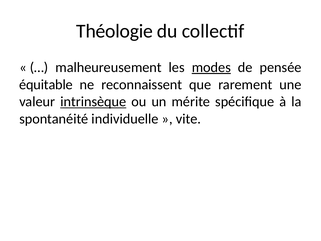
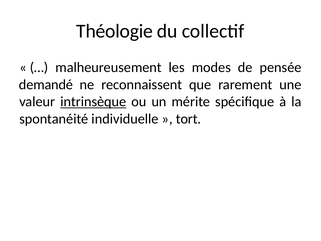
modes underline: present -> none (211, 67)
équitable: équitable -> demandé (46, 84)
vite: vite -> tort (188, 119)
